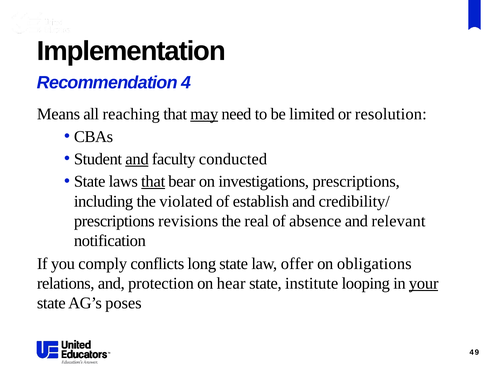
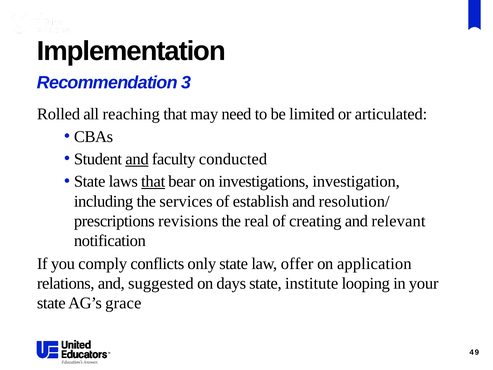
4: 4 -> 3 (186, 83)
Means: Means -> Rolled (59, 114)
may underline: present -> none (204, 114)
resolution: resolution -> articulated (391, 114)
investigations prescriptions: prescriptions -> investigation (356, 181)
violated: violated -> services (186, 201)
credibility/: credibility/ -> resolution/ (354, 201)
absence: absence -> creating (315, 221)
long: long -> only (202, 264)
obligations: obligations -> application (374, 264)
protection: protection -> suggested (161, 283)
hear: hear -> days (231, 283)
your underline: present -> none (424, 283)
poses: poses -> grace (123, 303)
